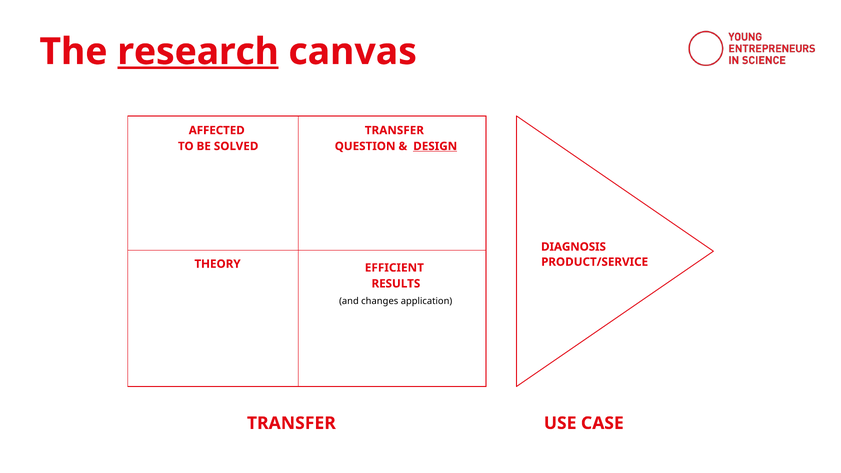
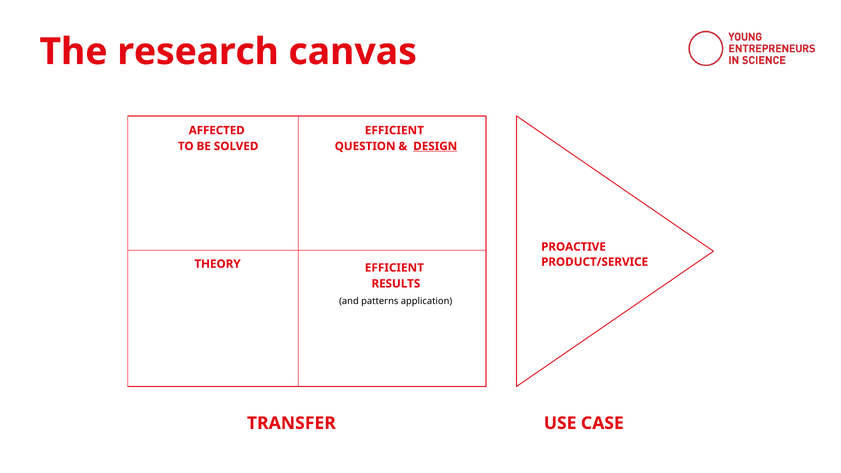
research underline: present -> none (198, 52)
TRANSFER: TRANSFER -> EFFICIENT (394, 130)
DIAGNOSIS: DIAGNOSIS -> PROACTIVE (573, 247)
changes: changes -> patterns (380, 301)
